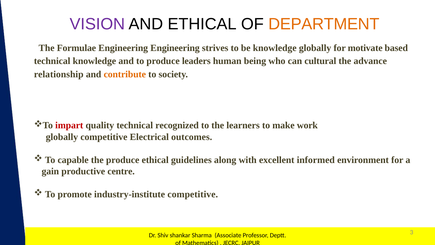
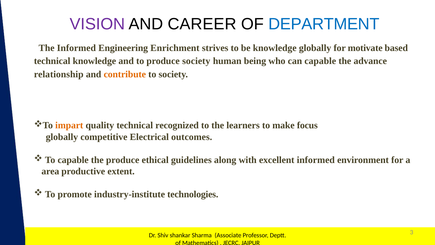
AND ETHICAL: ETHICAL -> CAREER (202, 24)
DEPARTMENT colour: orange -> blue (324, 24)
The Formulae: Formulae -> Informed (76, 48)
Engineering Engineering: Engineering -> Enrichment (175, 48)
produce leaders: leaders -> society (196, 61)
can cultural: cultural -> capable (320, 61)
impart colour: red -> orange (69, 125)
work: work -> focus (307, 125)
gain: gain -> area (50, 171)
centre: centre -> extent (121, 171)
industry-institute competitive: competitive -> technologies (193, 194)
